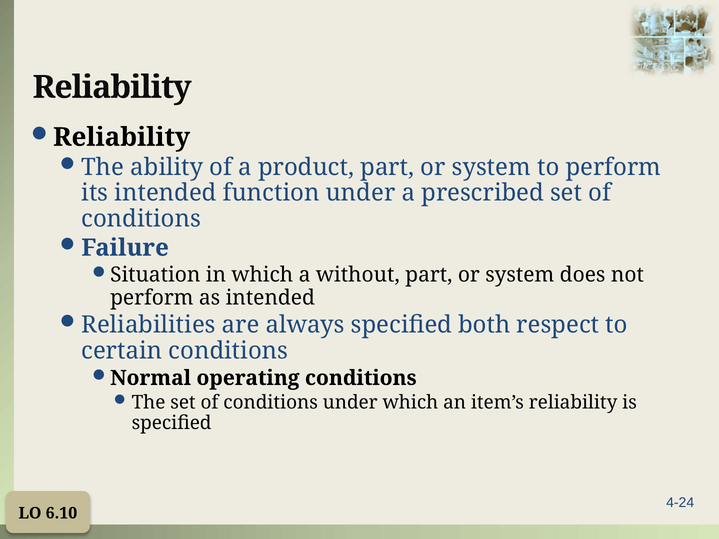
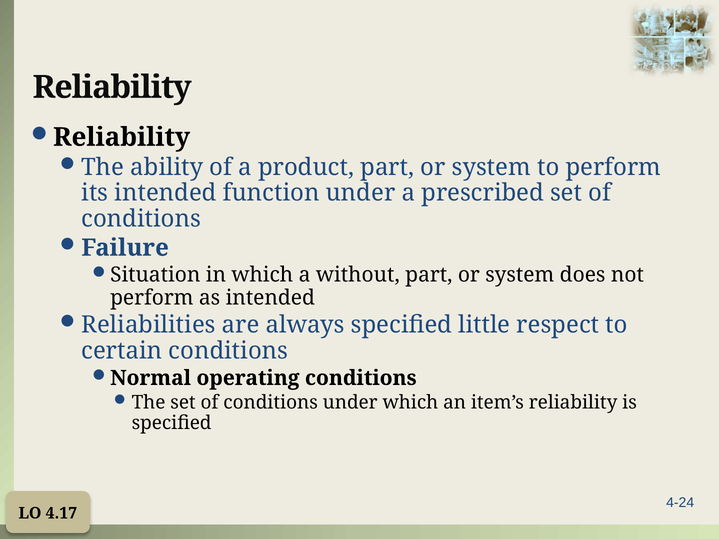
both: both -> little (484, 325)
6.10: 6.10 -> 4.17 (61, 513)
